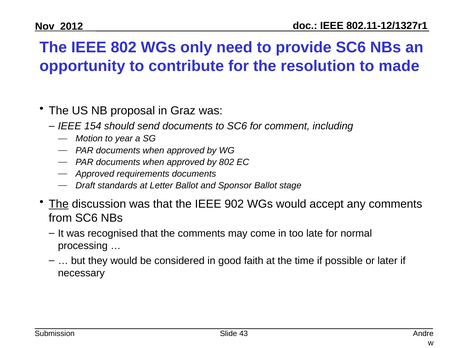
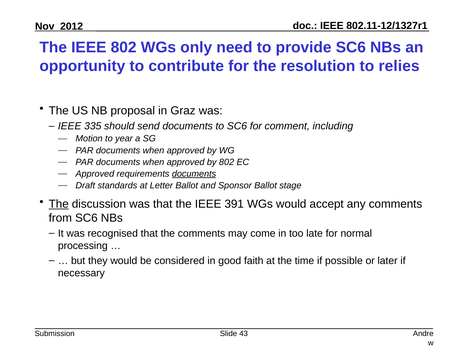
made: made -> relies (399, 66)
154: 154 -> 335 (93, 126)
documents underline: none -> present (194, 174)
902: 902 -> 391 (234, 204)
